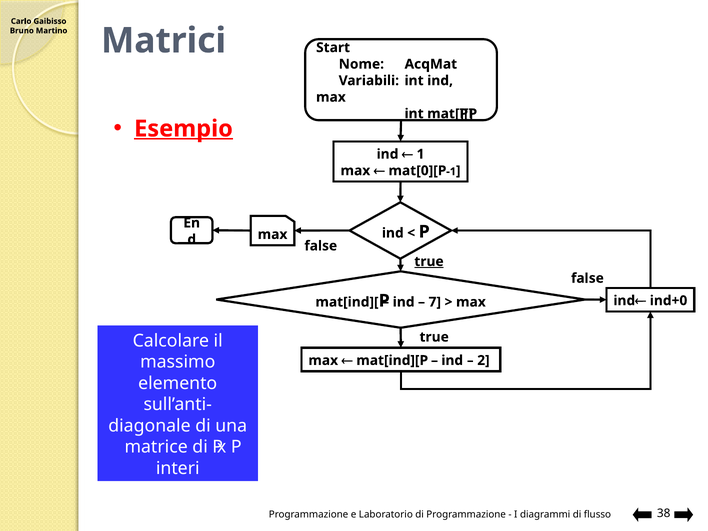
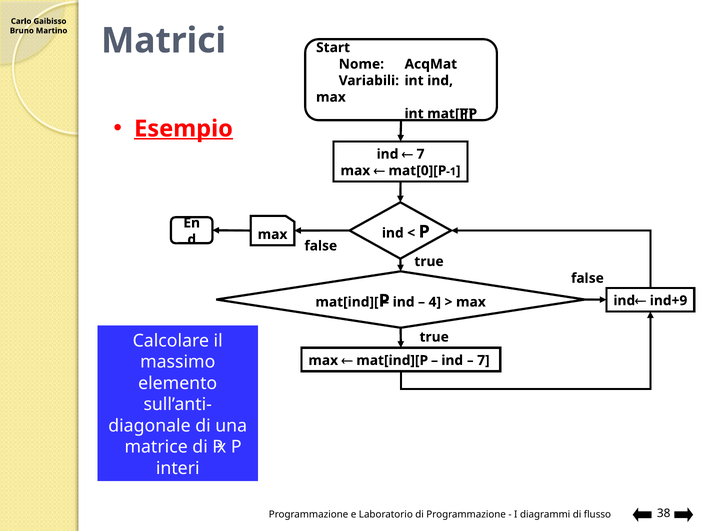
1: 1 -> 7 (421, 154)
true underline: present -> none (429, 261)
ind+0: ind+0 -> ind+9 (669, 301)
7: 7 -> 4 (435, 302)
2: 2 -> 7 (483, 360)
